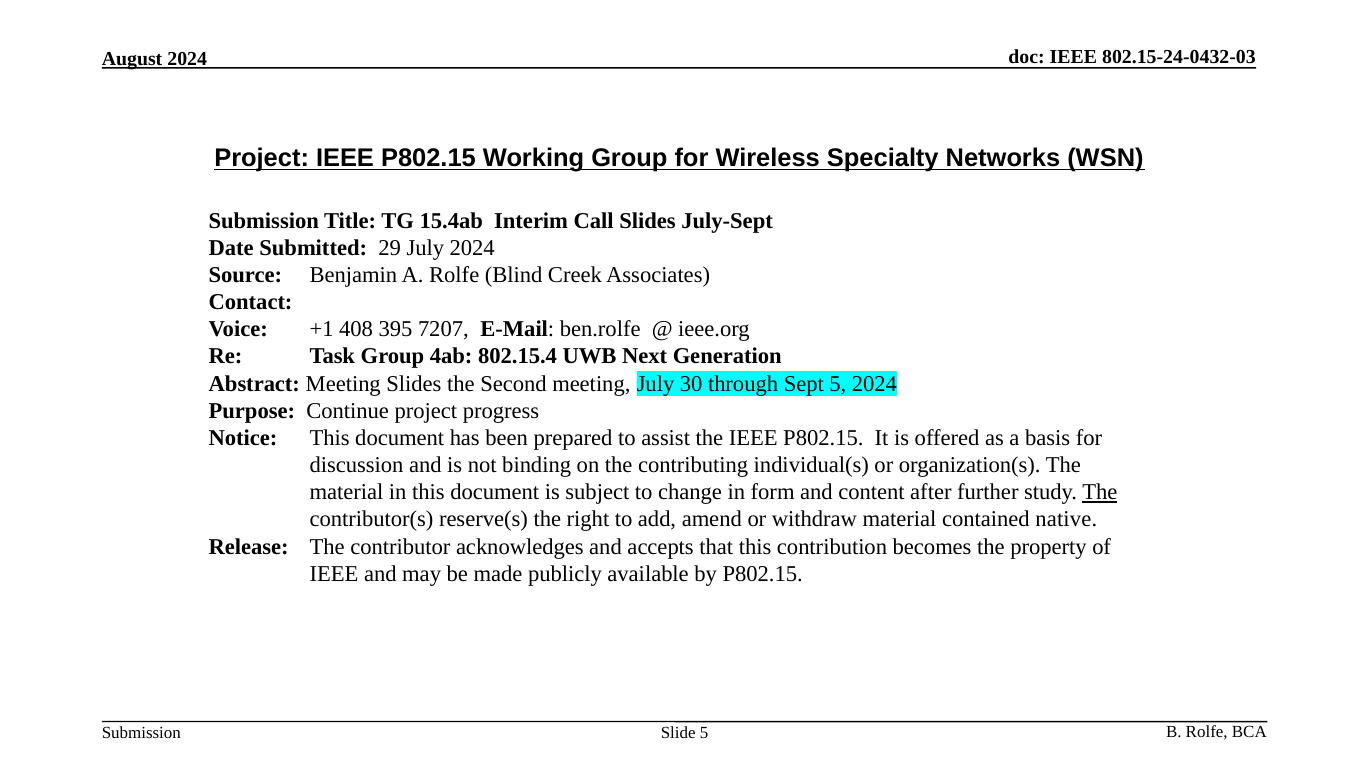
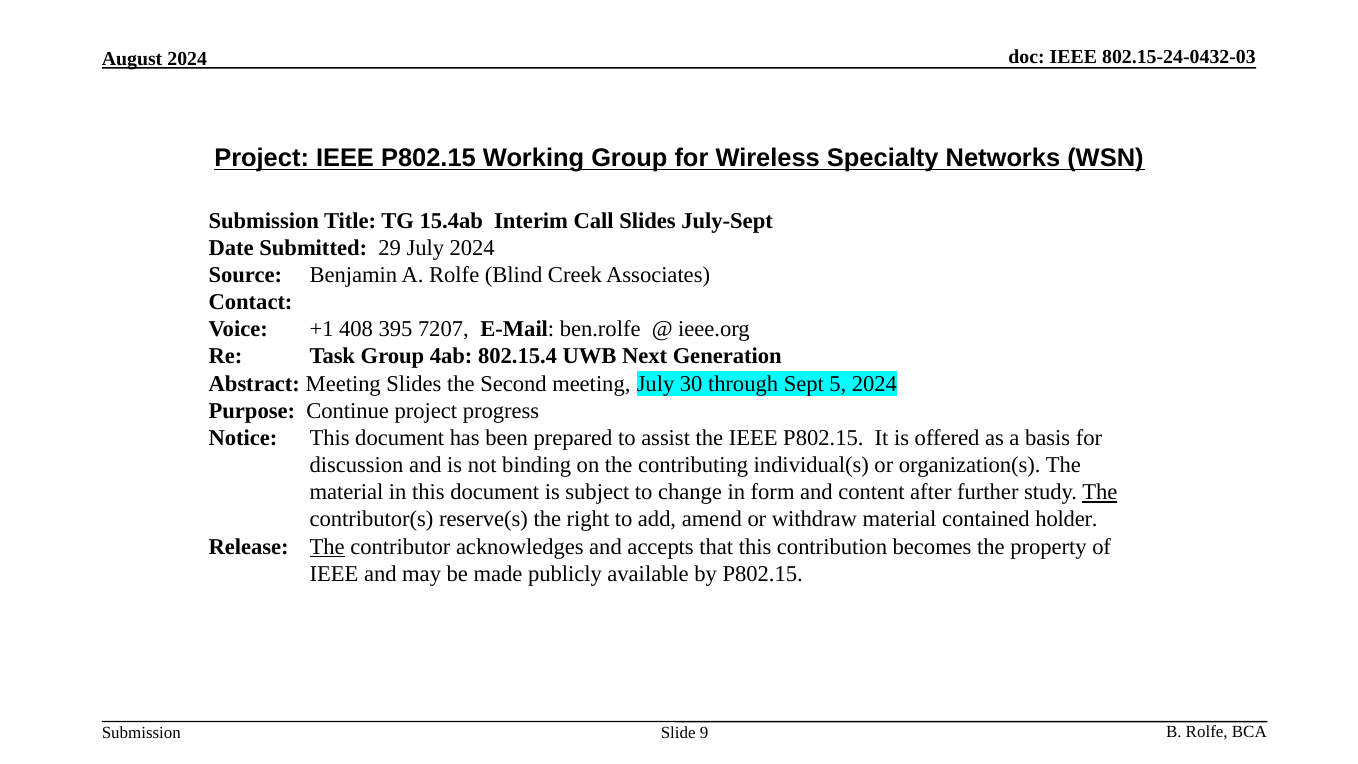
native: native -> holder (1066, 519)
The underline: none -> present (327, 546)
Slide 5: 5 -> 9 (704, 733)
